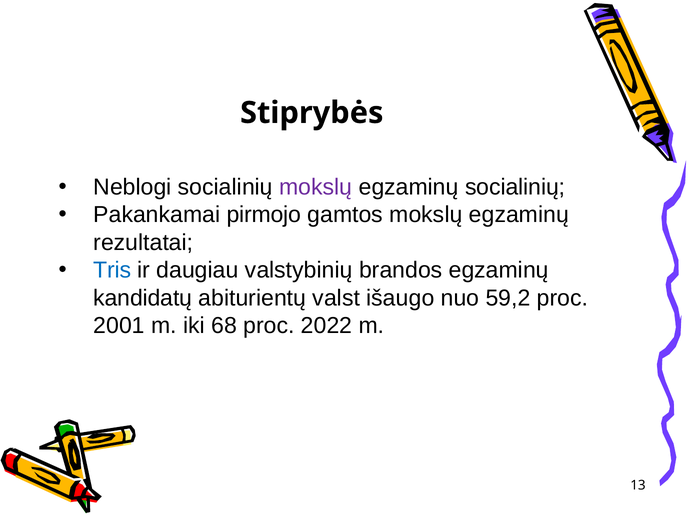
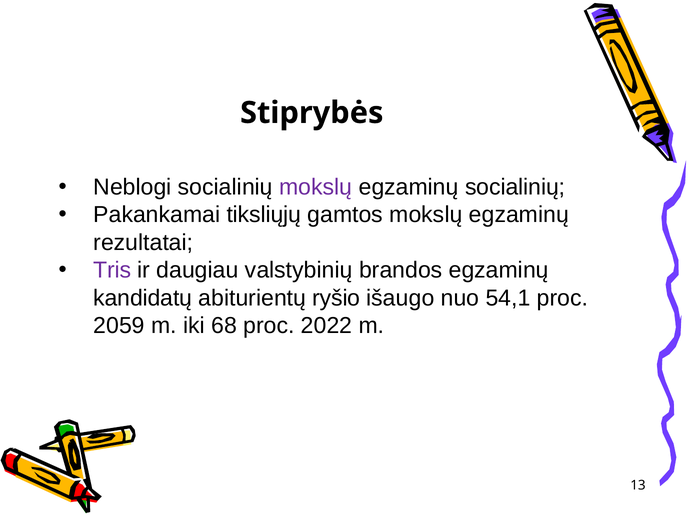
pirmojo: pirmojo -> tiksliųjų (264, 215)
Tris colour: blue -> purple (112, 270)
valst: valst -> ryšio (336, 298)
59,2: 59,2 -> 54,1 (508, 298)
2001: 2001 -> 2059 (119, 326)
